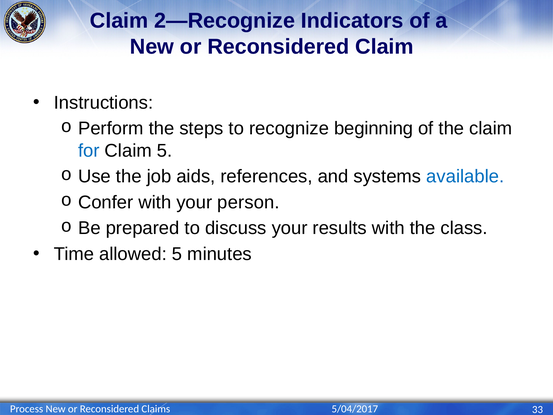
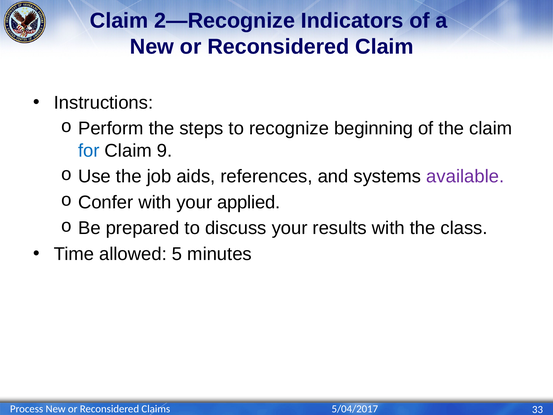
Claim 5: 5 -> 9 (165, 151)
available colour: blue -> purple (465, 176)
person: person -> applied (249, 202)
